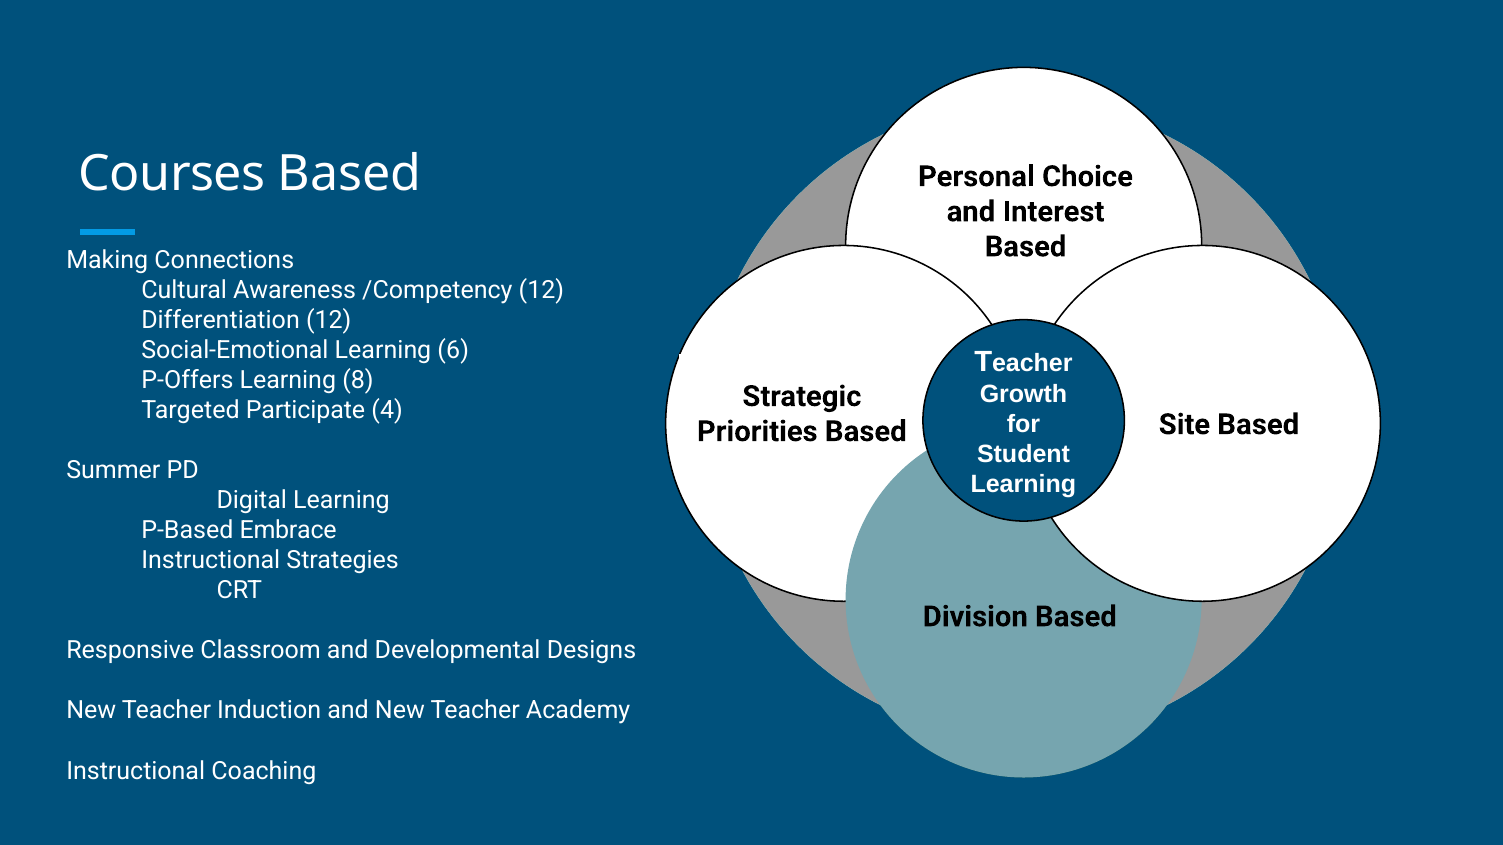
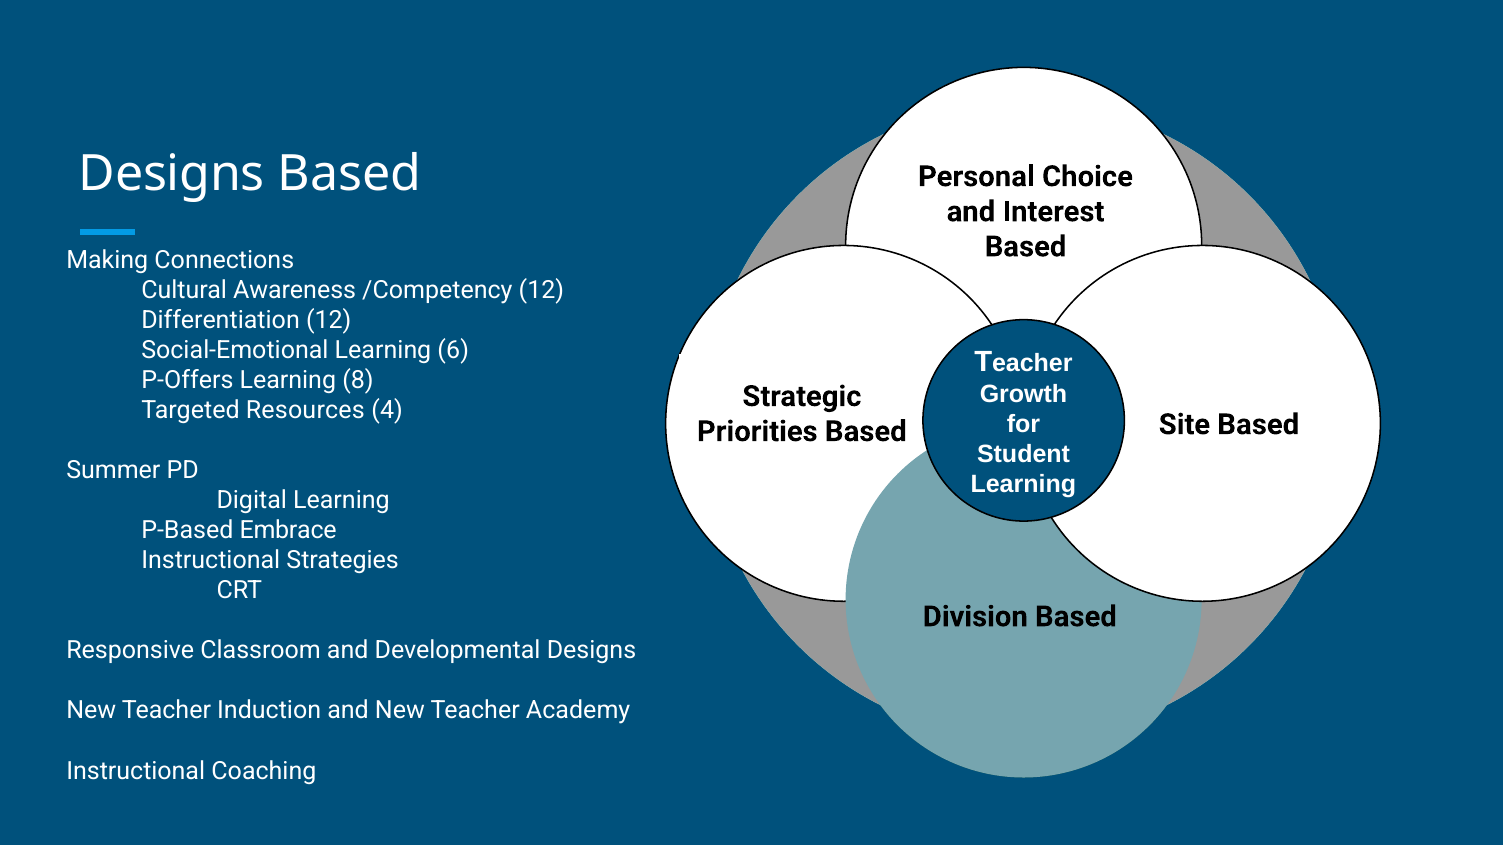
Courses: Courses -> Designs (172, 174)
Participate: Participate -> Resources (305, 411)
